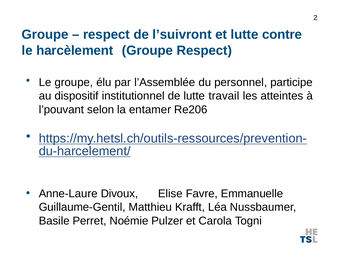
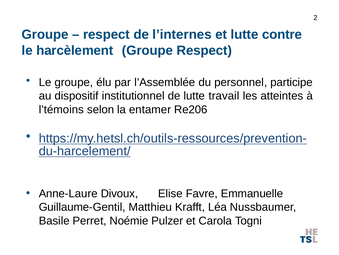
l’suivront: l’suivront -> l’internes (182, 34)
l’pouvant: l’pouvant -> l’témoins (61, 109)
